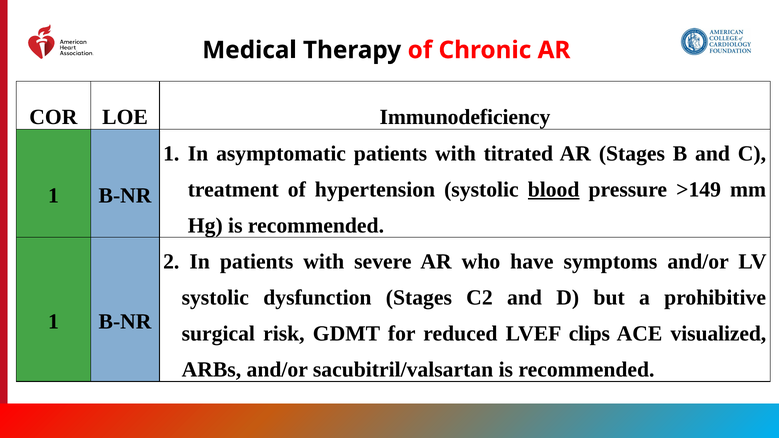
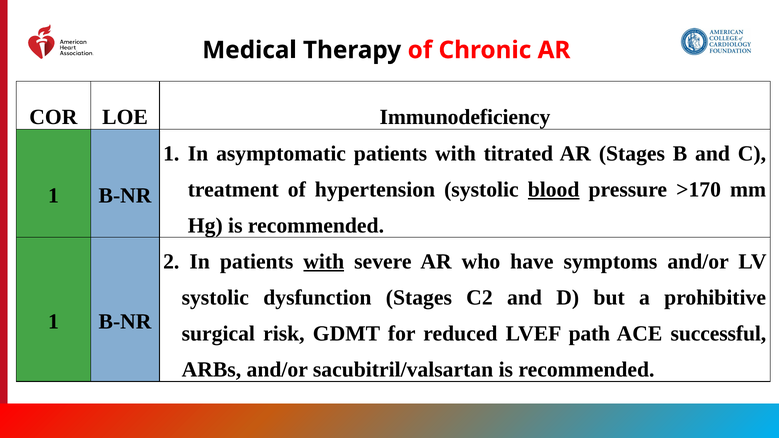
>149: >149 -> >170 (699, 189)
with underline: none -> present (324, 262)
clips: clips -> path (589, 334)
visualized: visualized -> successful (718, 334)
